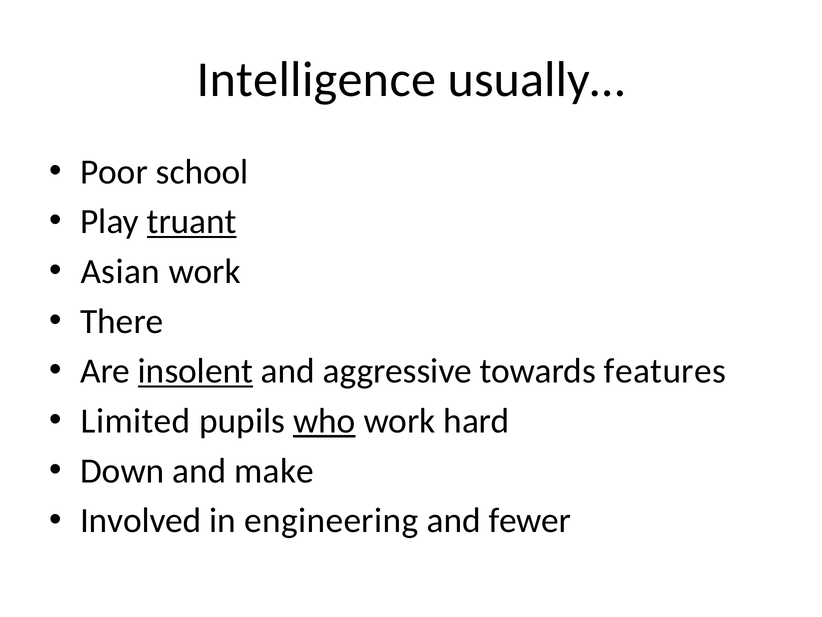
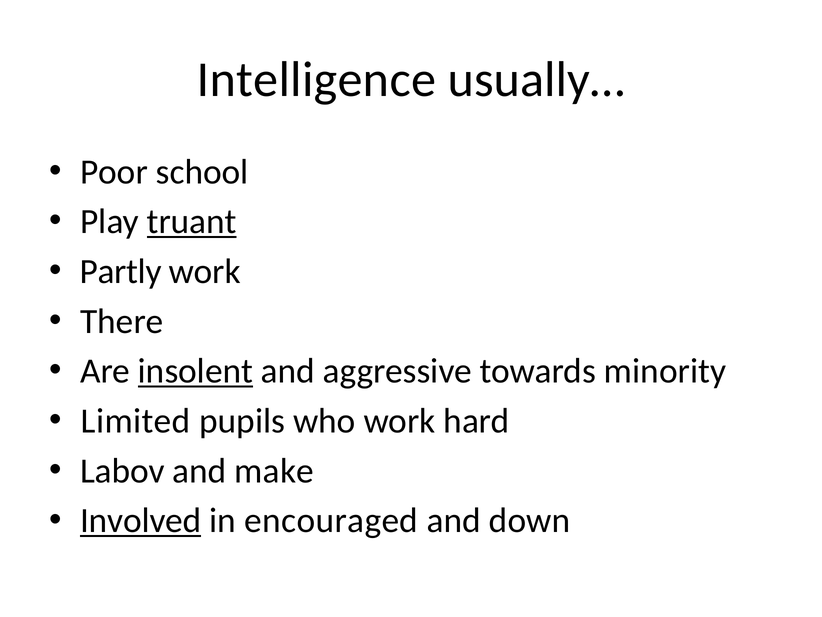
Asian: Asian -> Partly (121, 271)
features: features -> minority (665, 371)
who underline: present -> none (324, 421)
Down: Down -> Labov (122, 471)
Involved underline: none -> present (141, 520)
engineering: engineering -> encouraged (331, 520)
fewer: fewer -> down (530, 520)
